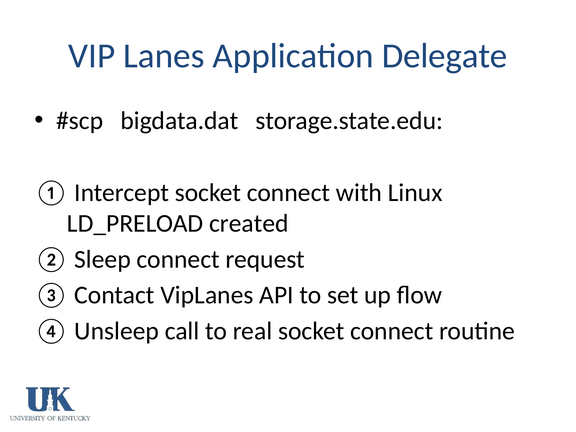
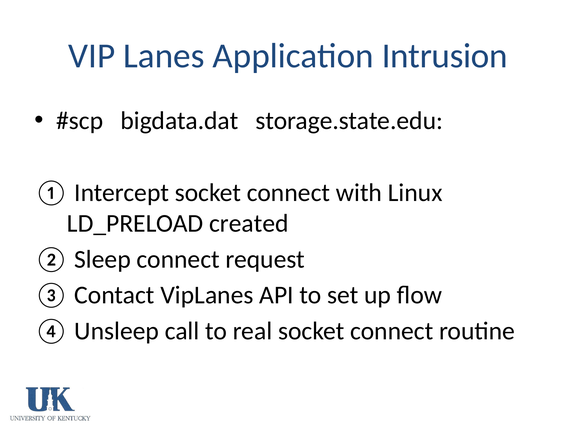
Delegate: Delegate -> Intrusion (445, 56)
